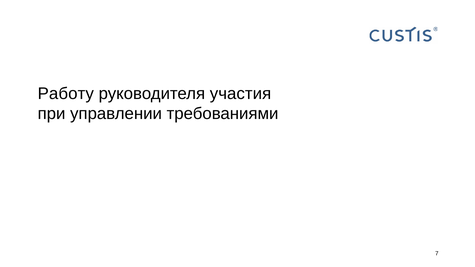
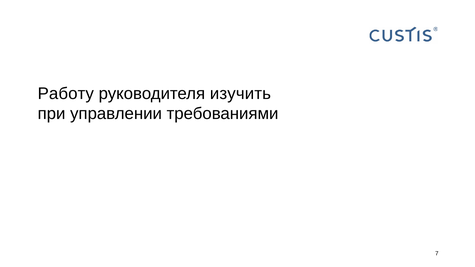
участия: участия -> изучить (240, 94)
